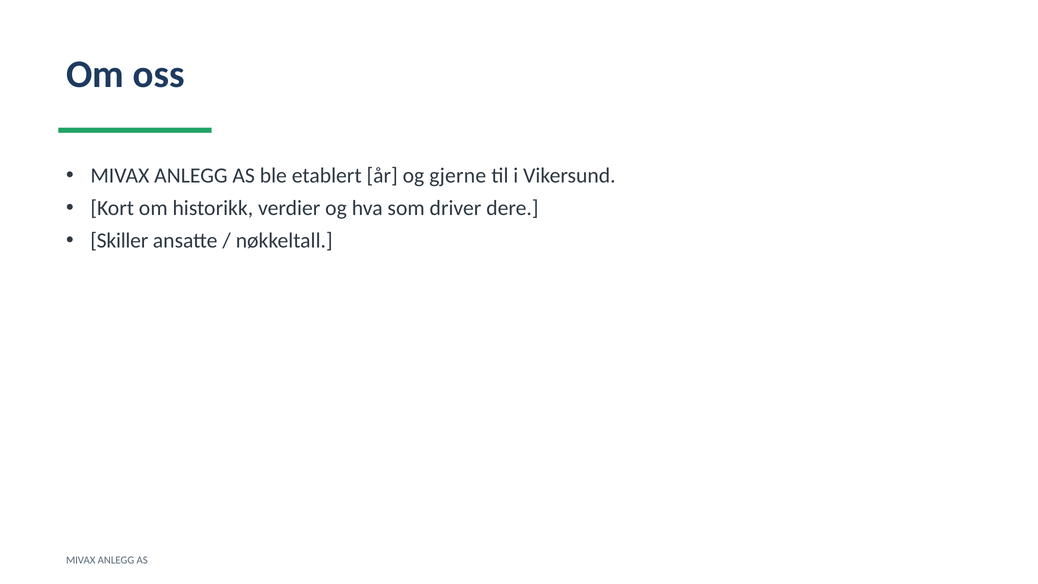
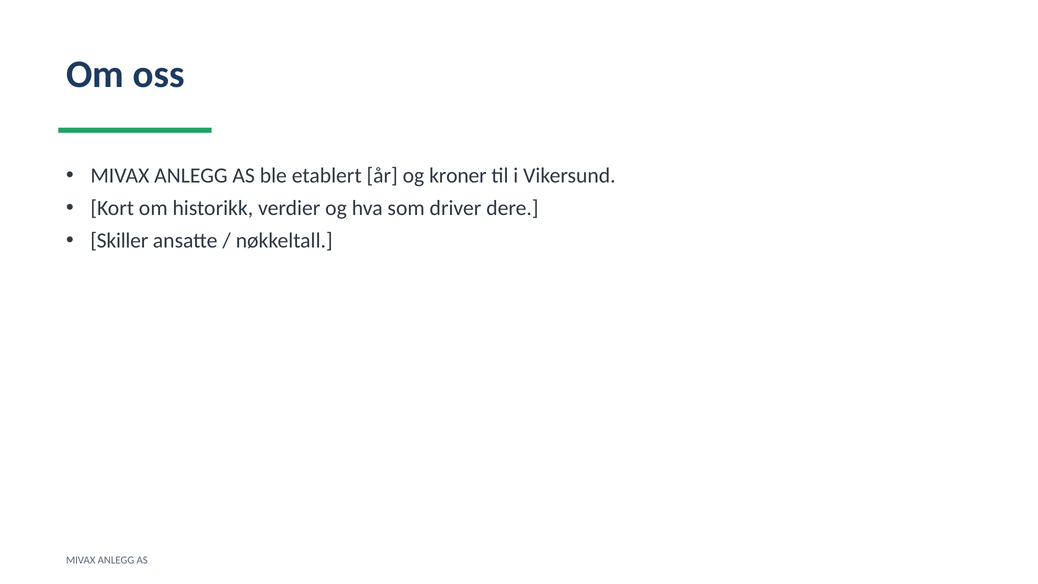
gjerne: gjerne -> kroner (458, 176)
